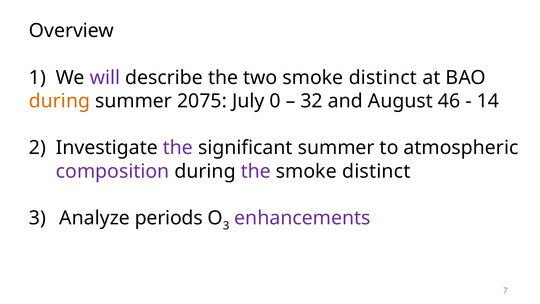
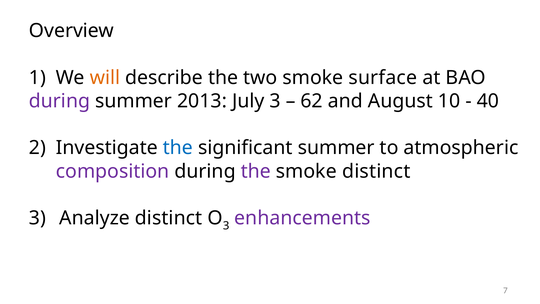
will colour: purple -> orange (105, 78)
two smoke distinct: distinct -> surface (383, 78)
during colour: orange -> purple (59, 101)
2075: 2075 -> 2013 (202, 101)
July 0: 0 -> 3 (275, 101)
32: 32 -> 62 (312, 101)
46: 46 -> 10 (449, 101)
14: 14 -> 40 (488, 101)
the colour: purple -> blue (178, 148)
Analyze periods: periods -> distinct (169, 218)
